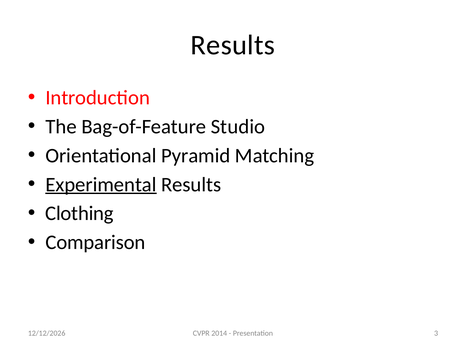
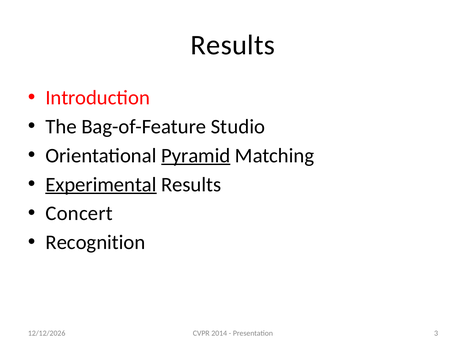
Pyramid underline: none -> present (196, 156)
Clothing: Clothing -> Concert (79, 214)
Comparison: Comparison -> Recognition (95, 243)
